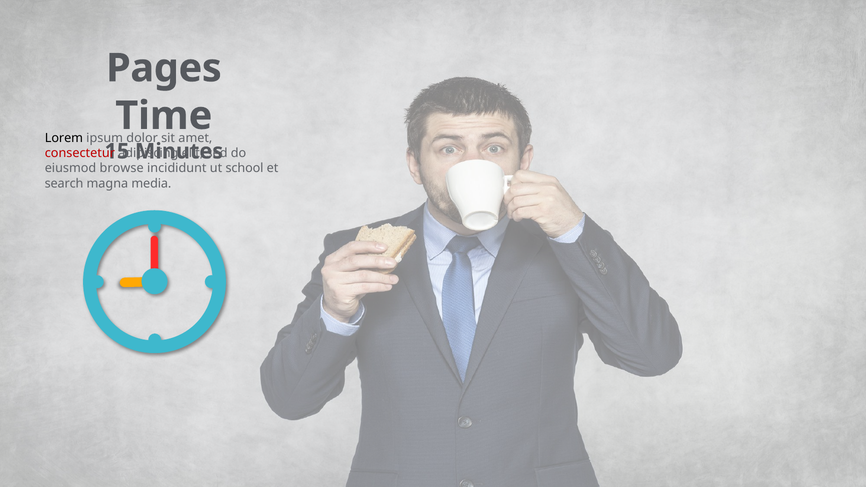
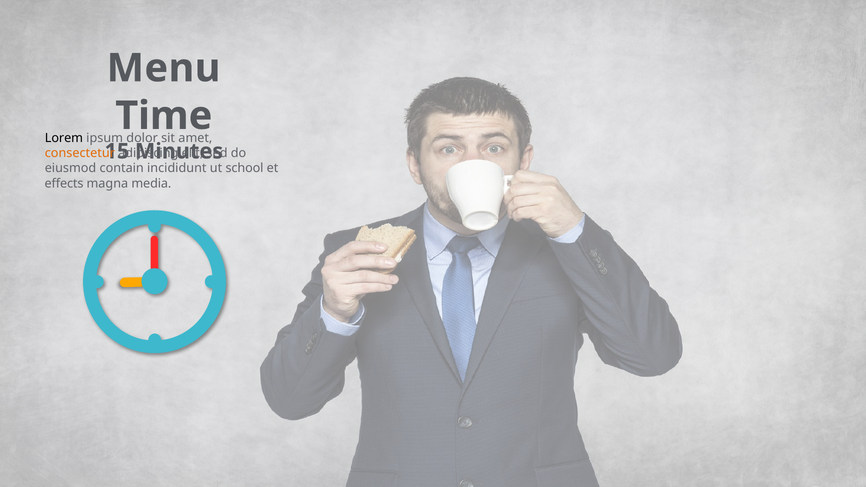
Pages: Pages -> Menu (164, 68)
consectetur colour: red -> orange (80, 153)
browse: browse -> contain (122, 168)
search: search -> effects (64, 183)
